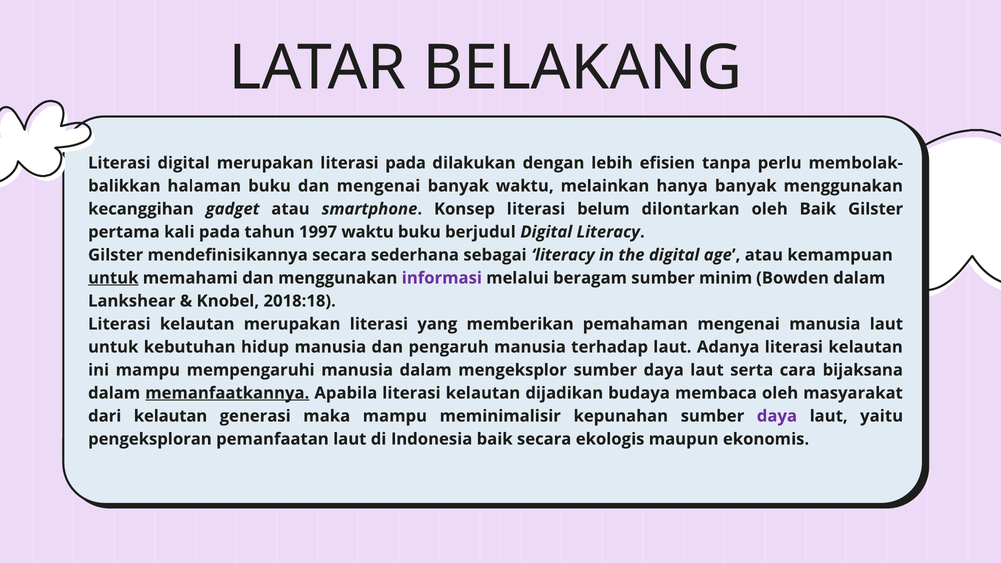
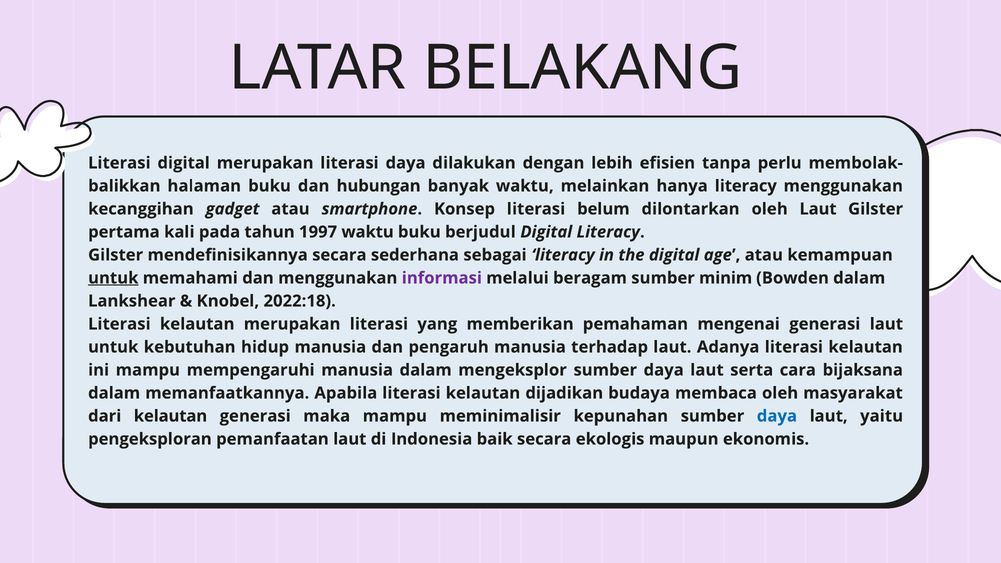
literasi pada: pada -> daya (406, 163)
dan mengenai: mengenai -> hubungan (379, 186)
hanya banyak: banyak -> literacy (746, 186)
oleh Baik: Baik -> Laut (818, 209)
2018:18: 2018:18 -> 2022:18 (300, 301)
mengenai manusia: manusia -> generasi (825, 324)
memanfaatkannya underline: present -> none (227, 393)
daya colour: purple -> blue (777, 416)
